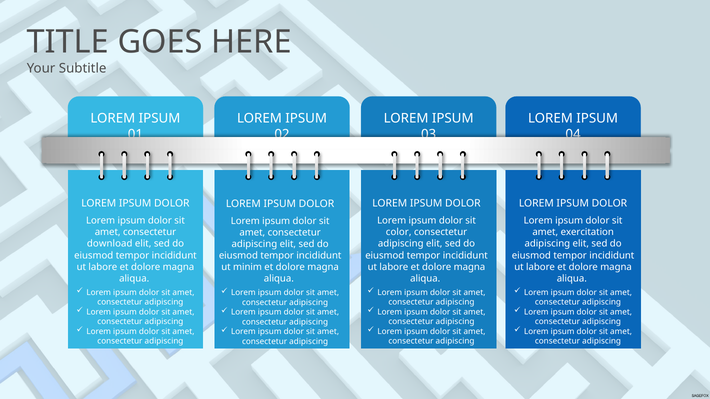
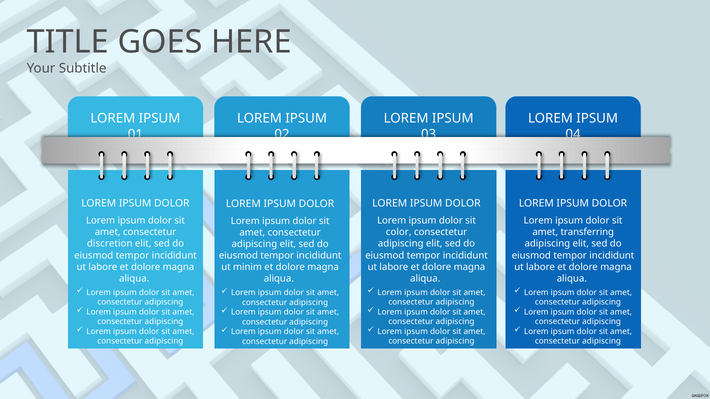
exercitation: exercitation -> transferring (587, 232)
download: download -> discretion (110, 244)
